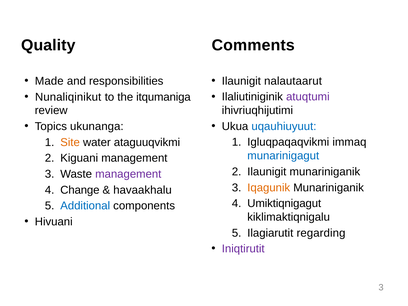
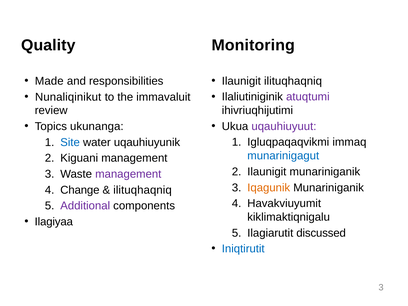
Comments: Comments -> Monitoring (253, 45)
Ilaunigit nalautaarut: nalautaarut -> ilituqhaqniq (293, 81)
itqumaniga: itqumaniga -> immavaluit (163, 97)
uqauhiuyuut colour: blue -> purple (284, 126)
Site colour: orange -> blue (70, 142)
ataguuqvikmi: ataguuqvikmi -> uqauhiuyunik (147, 142)
havaakhalu: havaakhalu -> ilituqhaqniq (143, 190)
Umiktiqnigagut: Umiktiqnigagut -> Havakviuyumit (284, 203)
Additional colour: blue -> purple (85, 206)
Hivuani: Hivuani -> Ilagiyaa (54, 222)
regarding: regarding -> discussed (321, 233)
Iniqtirutit colour: purple -> blue (243, 249)
